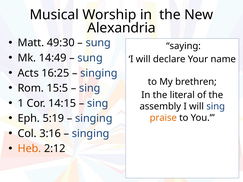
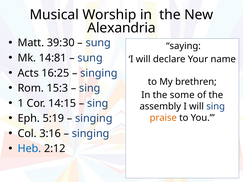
49:30: 49:30 -> 39:30 (61, 43)
14:49: 14:49 -> 14:81 (53, 58)
15:5: 15:5 -> 15:3 (57, 88)
literal: literal -> some (182, 95)
Heb colour: orange -> blue (29, 149)
